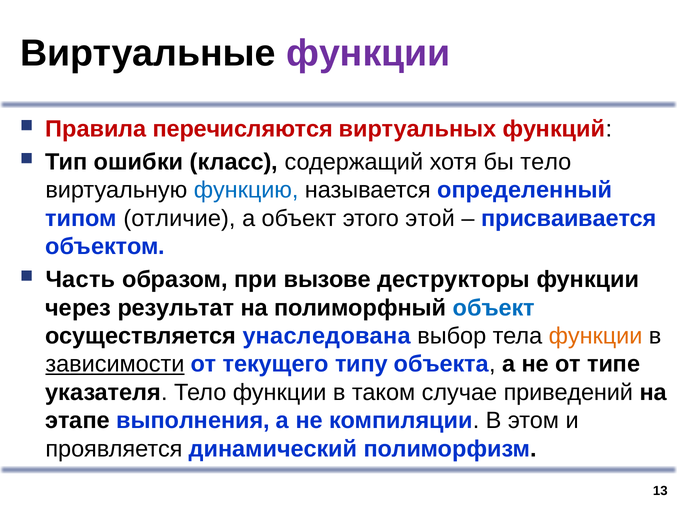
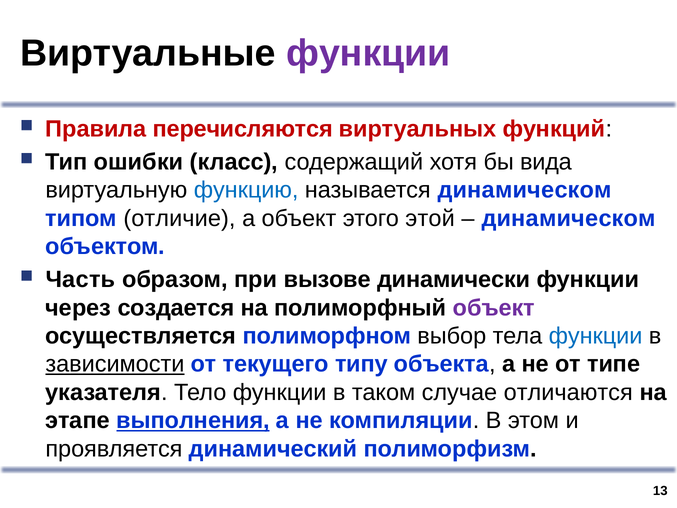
бы тело: тело -> вида (546, 162)
называется определенный: определенный -> динамическом (525, 190)
присваивается: присваивается -> динамическом (569, 218)
деструкторы: деструкторы -> динамически (454, 279)
результат: результат -> создается (176, 308)
объект colour: blue -> purple (494, 308)
унаследована: унаследована -> полиморфном (327, 336)
функции colour: orange -> blue (596, 336)
приведений: приведений -> отличаются (568, 392)
выполнения underline: none -> present (193, 420)
